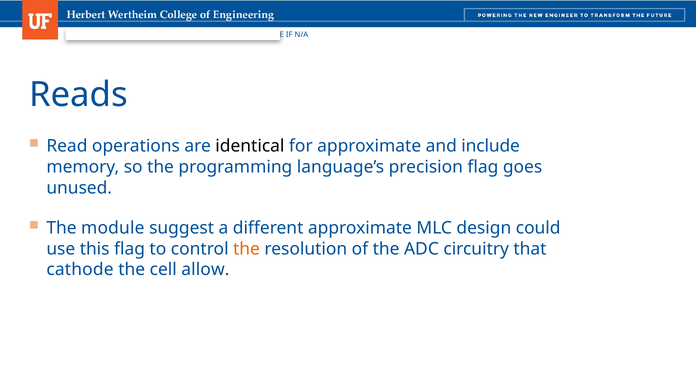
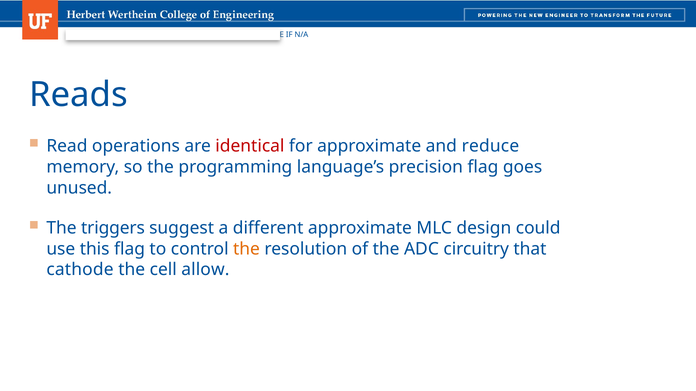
identical colour: black -> red (250, 146)
include: include -> reduce (490, 146)
module: module -> triggers (113, 228)
